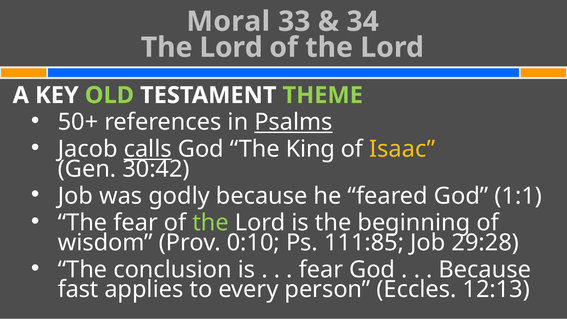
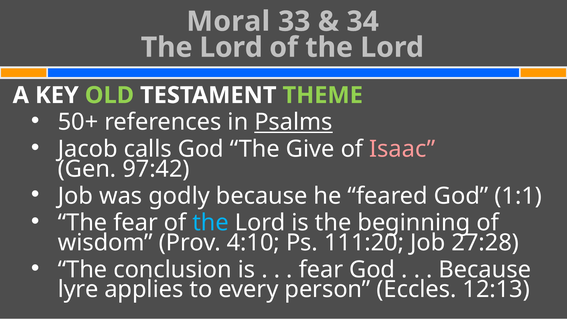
calls underline: present -> none (148, 149)
King: King -> Give (310, 149)
Isaac colour: yellow -> pink (402, 149)
30:42: 30:42 -> 97:42 (156, 169)
the colour: light green -> light blue (211, 223)
0:10: 0:10 -> 4:10 (253, 243)
111:85: 111:85 -> 111:20 (364, 243)
29:28: 29:28 -> 27:28 (485, 243)
fast: fast -> lyre (78, 289)
